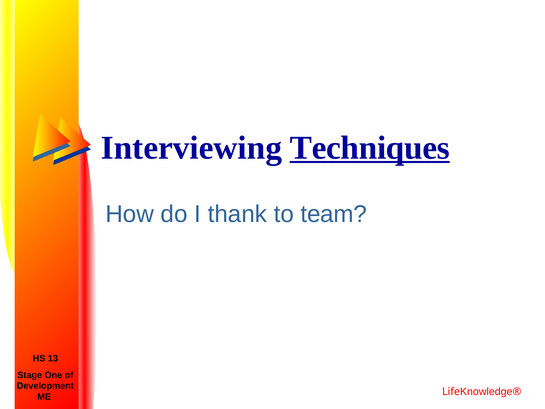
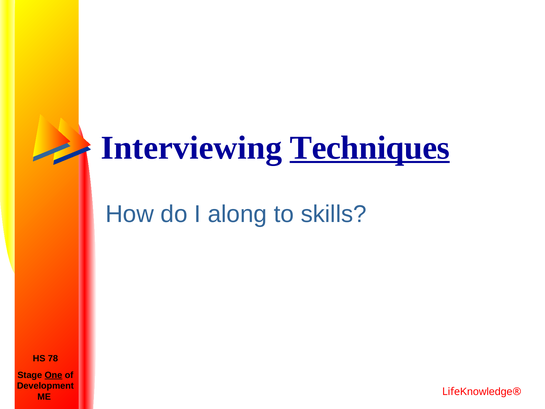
thank: thank -> along (237, 214)
team: team -> skills (334, 214)
13: 13 -> 78 (53, 358)
One underline: none -> present (53, 375)
